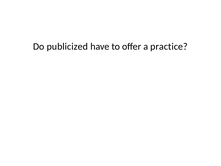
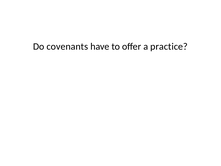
publicized: publicized -> covenants (67, 46)
